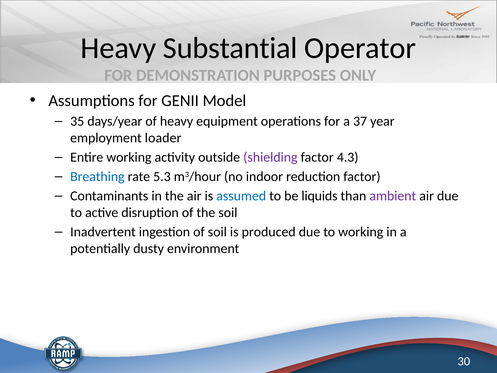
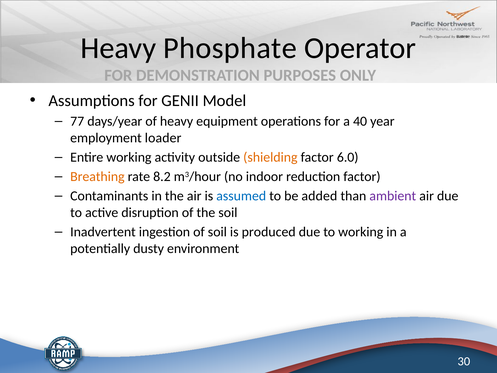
Substantial: Substantial -> Phosphate (230, 48)
35: 35 -> 77 (77, 121)
37: 37 -> 40 (360, 121)
shielding colour: purple -> orange (270, 157)
4.3: 4.3 -> 6.0 (348, 157)
Breathing colour: blue -> orange (97, 177)
5.3: 5.3 -> 8.2 (162, 177)
liquids: liquids -> added (319, 196)
